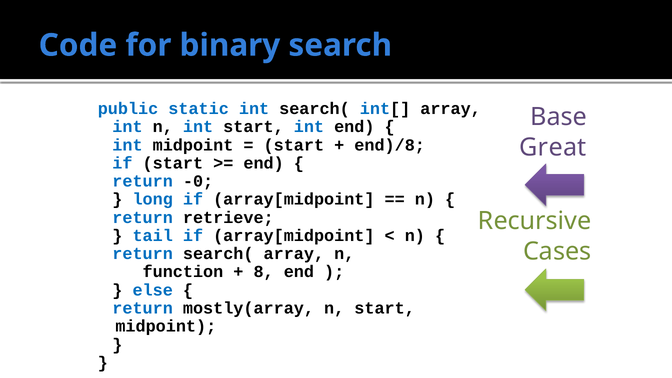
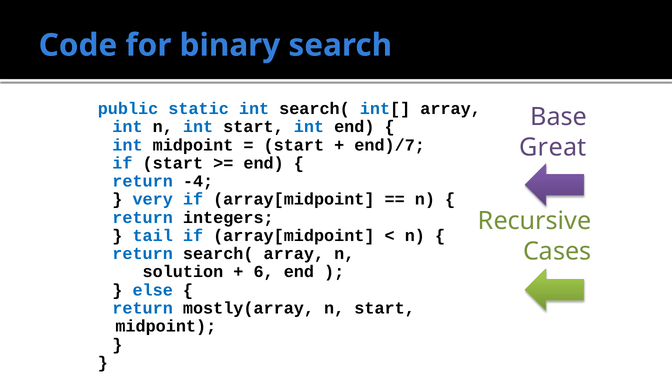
end)/8: end)/8 -> end)/7 (390, 145)
-0: -0 -> -4 (198, 181)
long: long -> very (153, 199)
retrieve: retrieve -> integers (228, 218)
function: function -> solution (183, 272)
8: 8 -> 6 (264, 272)
